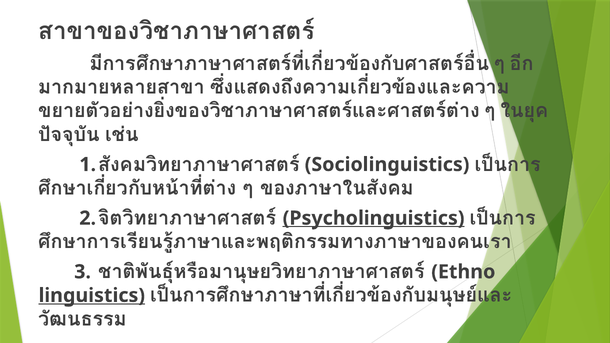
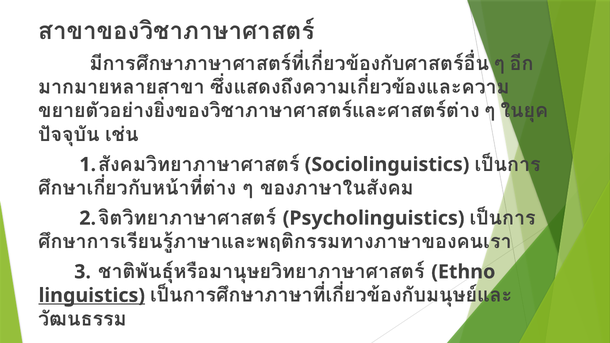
Psycholinguistics underline: present -> none (374, 218)
